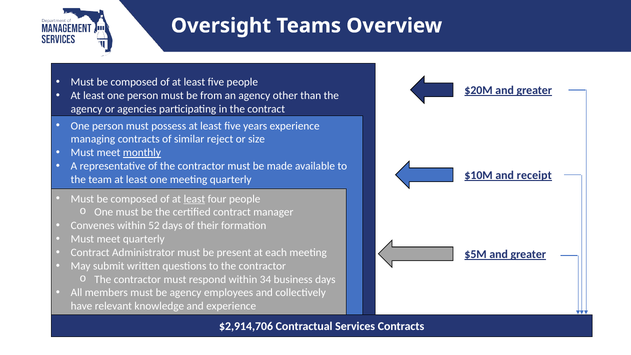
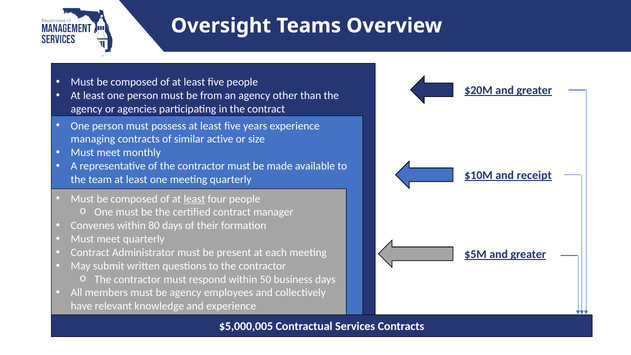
reject: reject -> active (220, 139)
monthly underline: present -> none (142, 153)
52: 52 -> 80 (154, 226)
34: 34 -> 50 (266, 279)
$2,914,706: $2,914,706 -> $5,000,005 (246, 326)
